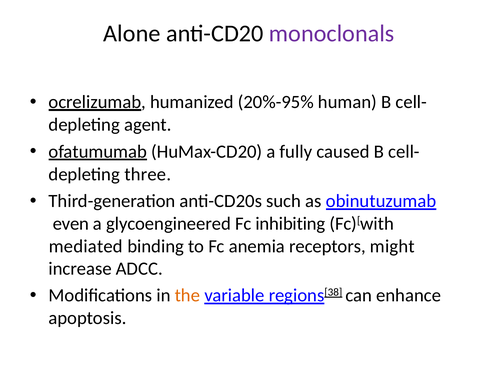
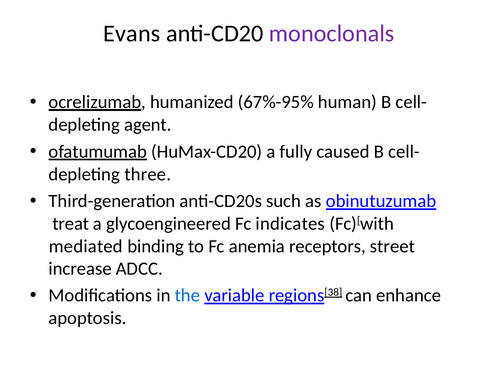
Alone: Alone -> Evans (132, 34)
20%-95%: 20%-95% -> 67%-95% (276, 102)
even: even -> treat (71, 224)
inhibiting: inhibiting -> indicates (290, 224)
might: might -> street (392, 247)
the colour: orange -> blue (187, 296)
